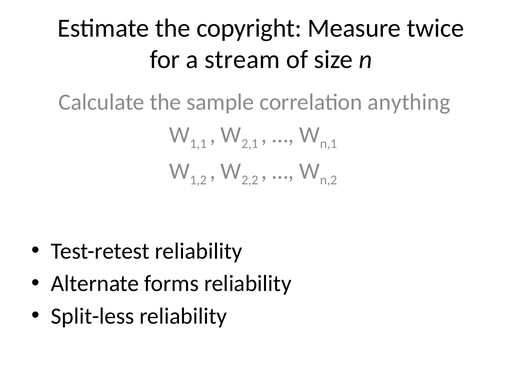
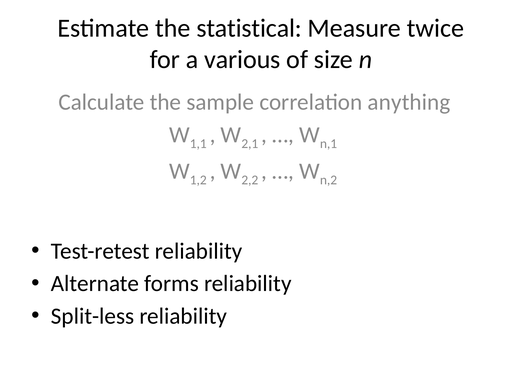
copyright: copyright -> statistical (249, 28)
stream: stream -> various (242, 59)
